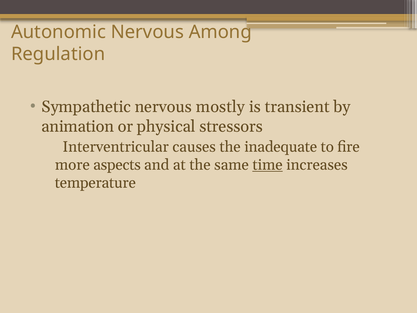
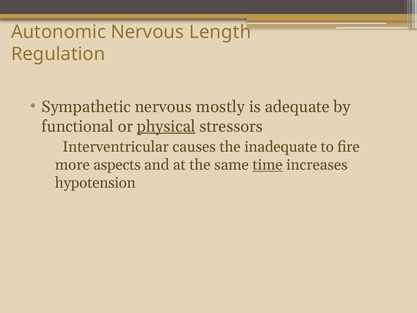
Among: Among -> Length (220, 32)
transient: transient -> adequate (297, 107)
animation: animation -> functional (78, 126)
physical underline: none -> present (166, 126)
temperature: temperature -> hypotension (95, 183)
